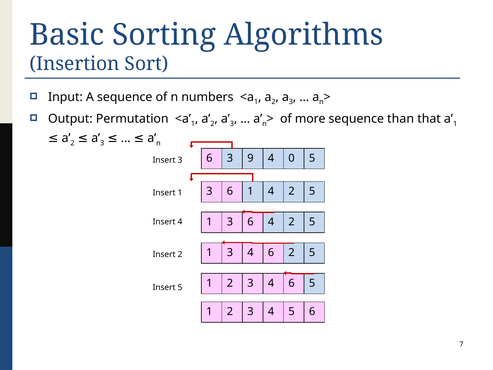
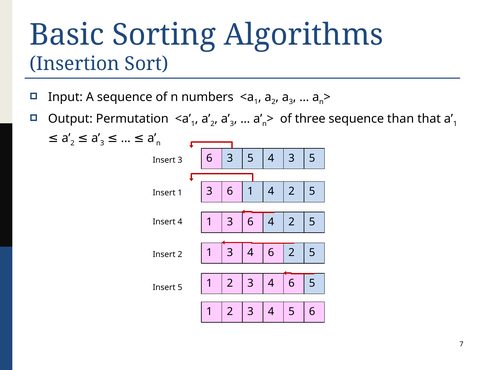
more: more -> three (310, 119)
6 3 9: 9 -> 5 (250, 158)
4 0: 0 -> 3 (292, 158)
